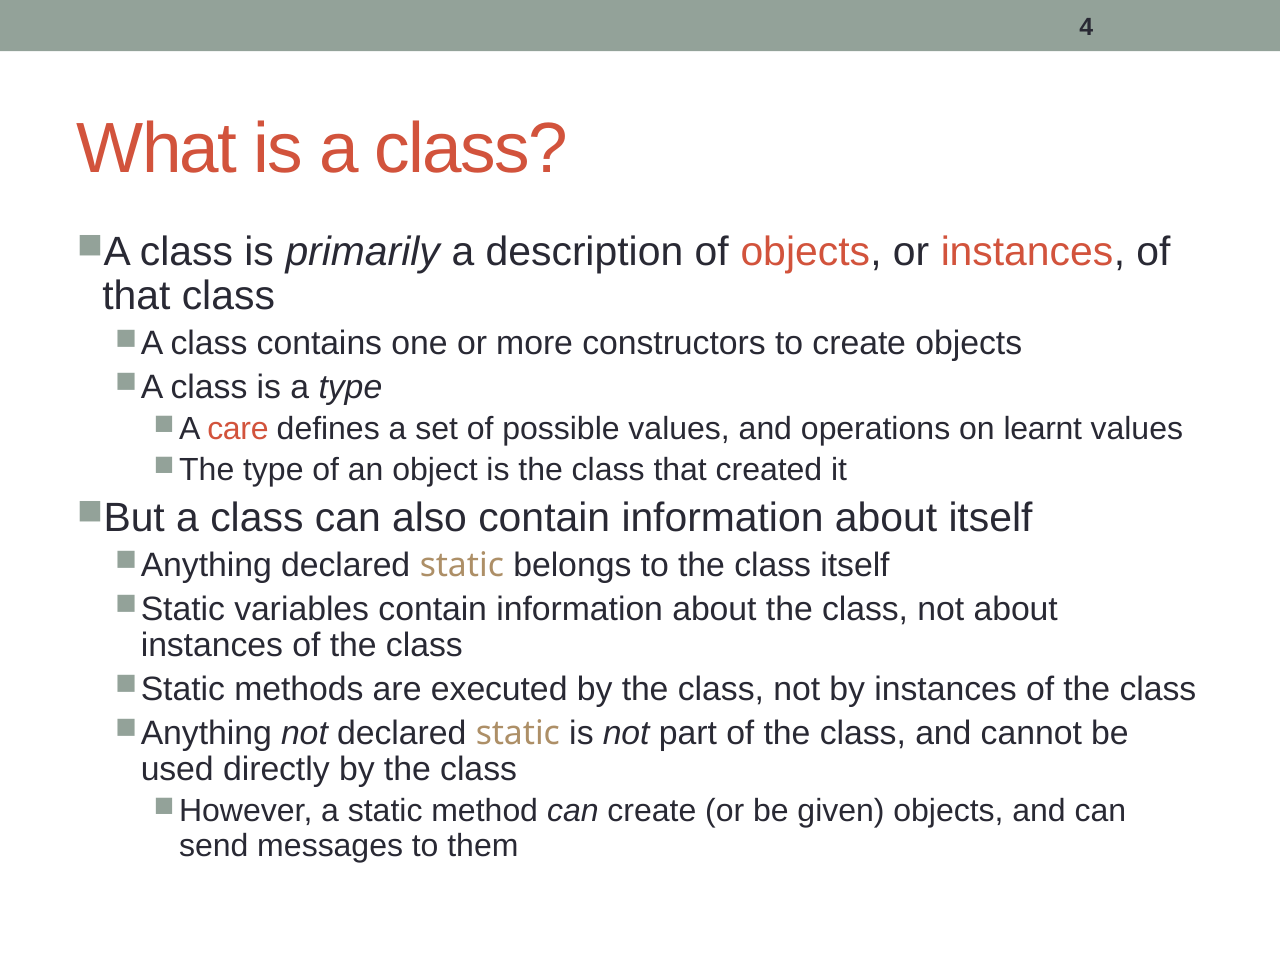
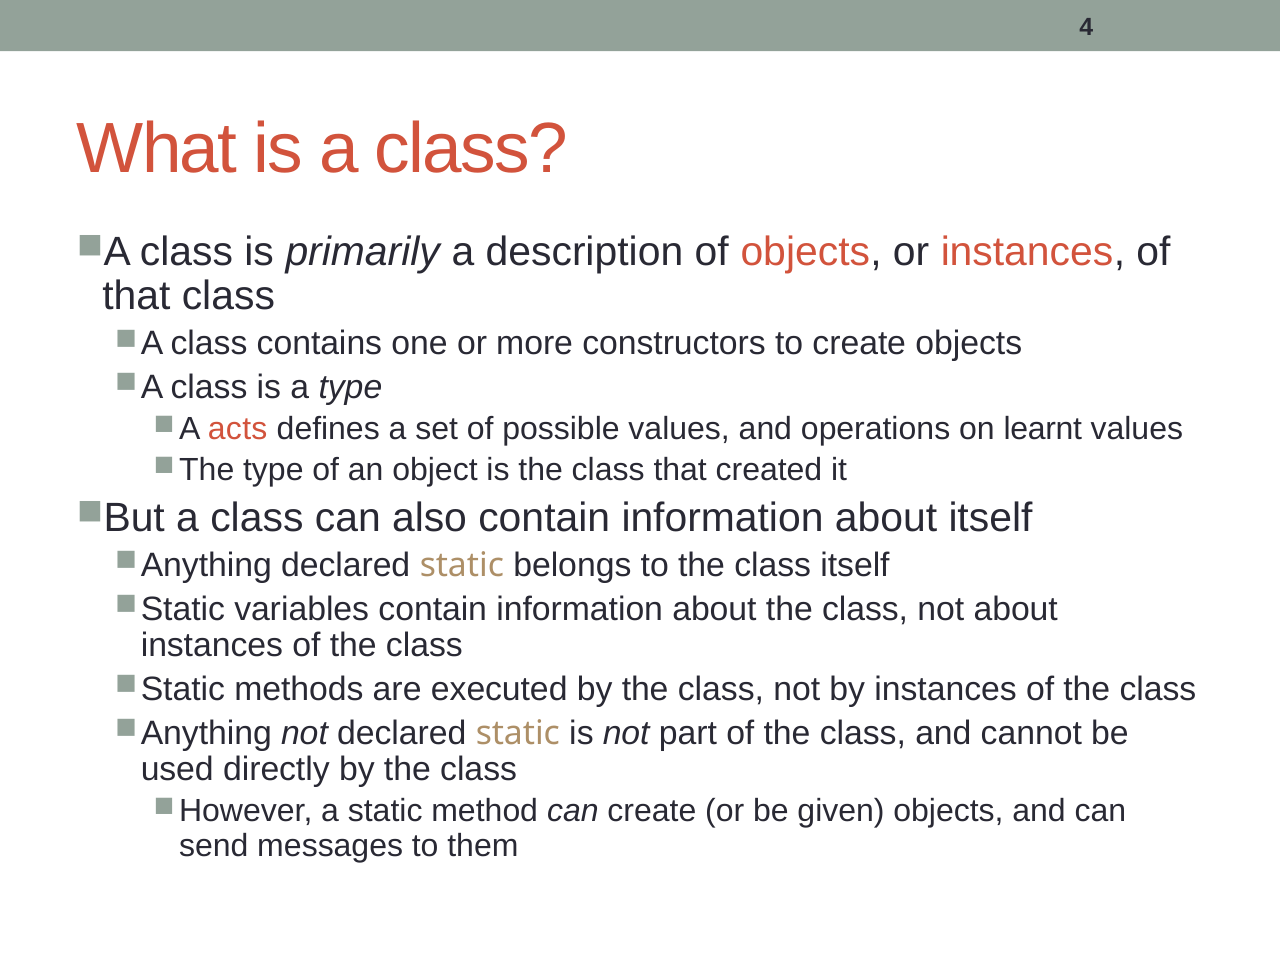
care: care -> acts (238, 429)
